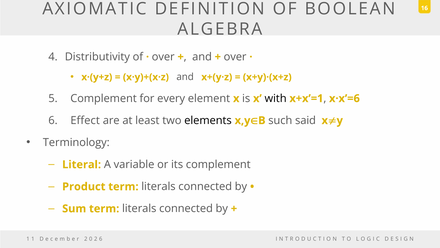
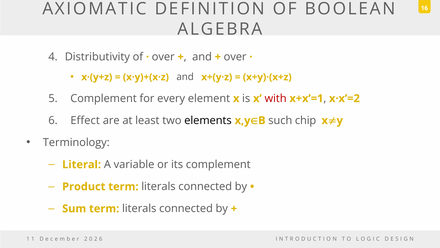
with colour: black -> red (276, 98)
x·x’=6: x·x’=6 -> x·x’=2 (344, 98)
said: said -> chip (306, 120)
